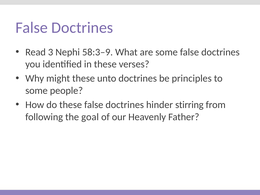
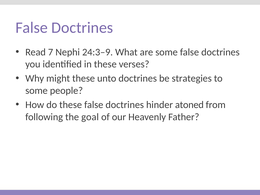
3: 3 -> 7 (51, 52)
58:3–9: 58:3–9 -> 24:3–9 (98, 52)
principles: principles -> strategies (192, 78)
stirring: stirring -> atoned (189, 105)
